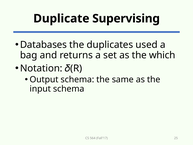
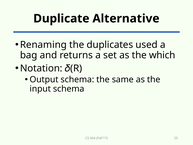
Supervising: Supervising -> Alternative (126, 19)
Databases: Databases -> Renaming (43, 45)
